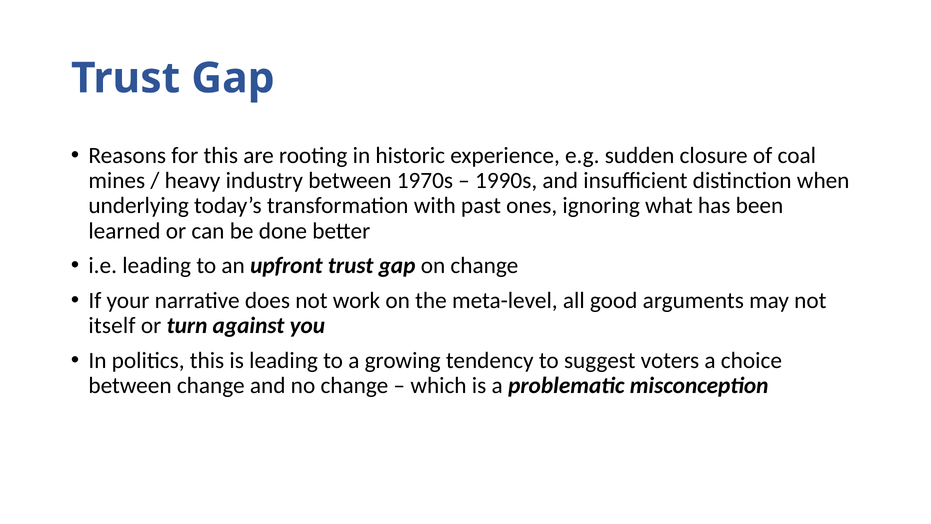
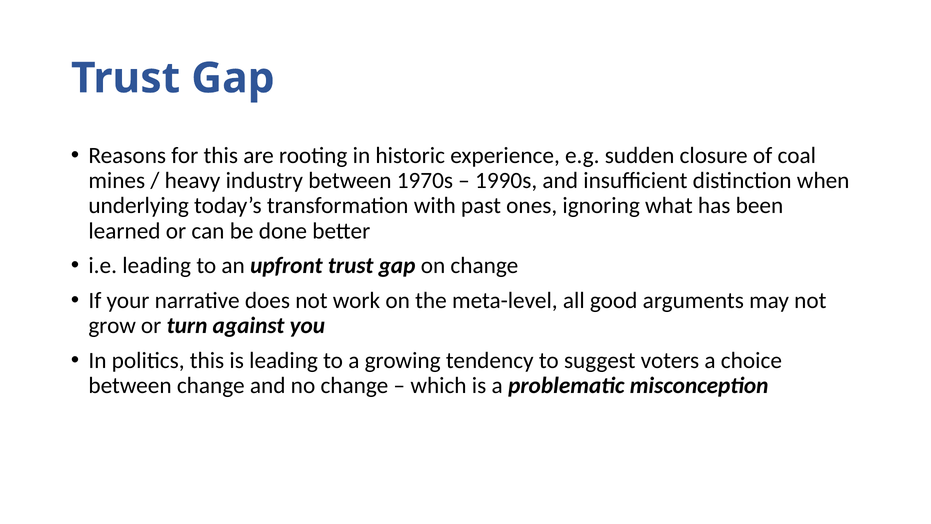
itself: itself -> grow (112, 325)
